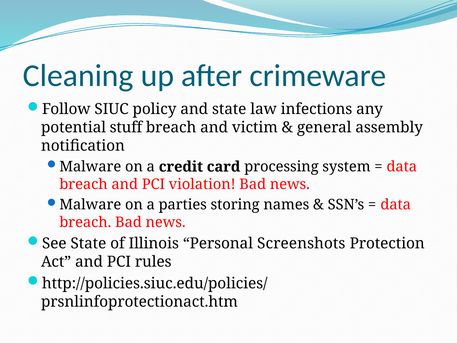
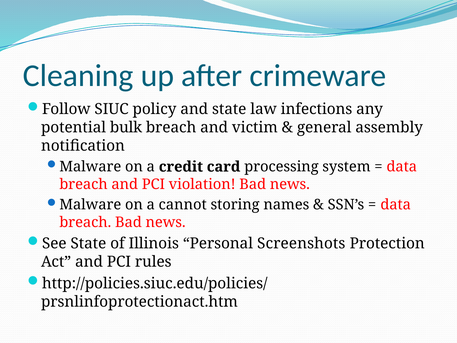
stuff: stuff -> bulk (126, 127)
parties: parties -> cannot (183, 205)
